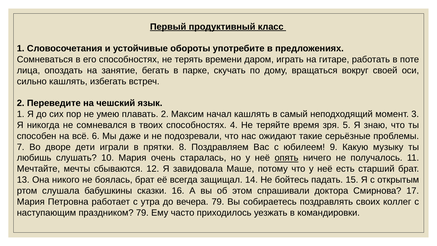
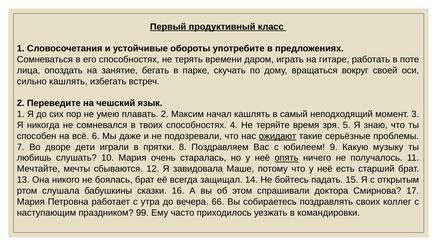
ожидают underline: none -> present (278, 136)
вечера 79: 79 -> 66 (218, 202)
праздником 79: 79 -> 99 (142, 213)
